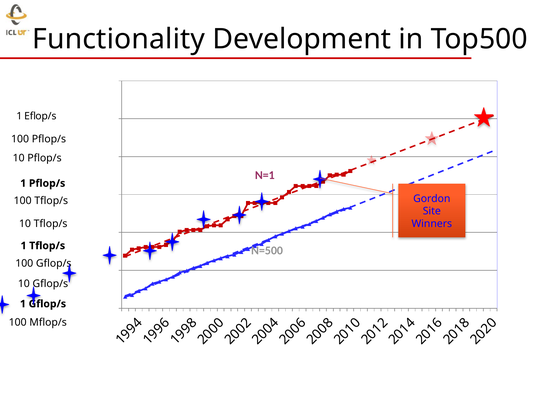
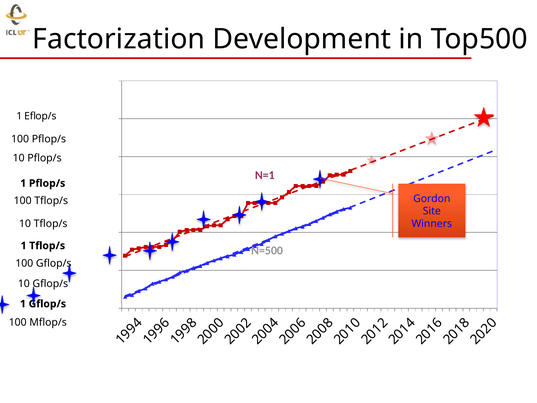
Functionality: Functionality -> Factorization (119, 39)
